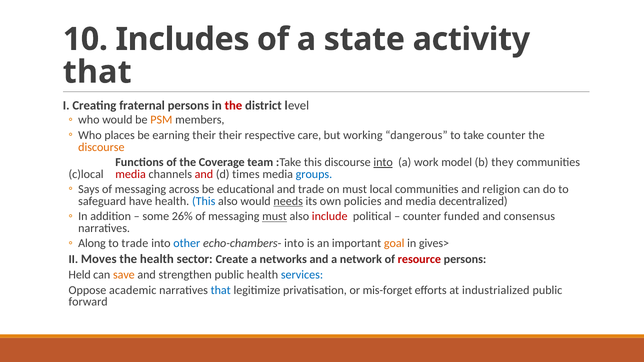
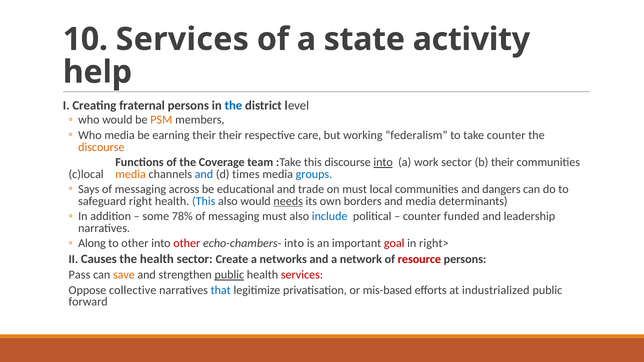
10 Includes: Includes -> Services (182, 39)
that: that -> help (97, 72)
the colour: red -> blue (233, 106)
Who places: places -> media (120, 135)
dangerous: dangerous -> federalism (416, 135)
work model: model -> sector (457, 162)
b they: they -> their (502, 162)
media colour: red -> orange (131, 174)
and colour: red -> blue (204, 174)
religion: religion -> dangers (501, 190)
have: have -> right (141, 201)
policies: policies -> borders (363, 201)
decentralized: decentralized -> determinants (473, 201)
26%: 26% -> 78% (182, 217)
must underline: present -> none (275, 217)
include colour: red -> blue (330, 217)
consensus: consensus -> leadership (529, 217)
to trade: trade -> other (135, 244)
other colour: blue -> red (187, 244)
goal colour: orange -> red (394, 244)
gives>: gives> -> right> (434, 244)
Moves: Moves -> Causes (99, 259)
Held: Held -> Pass (79, 275)
public underline: none -> present (229, 275)
services colour: blue -> red (302, 275)
academic: academic -> collective (133, 290)
mis-forget: mis-forget -> mis-based (387, 290)
